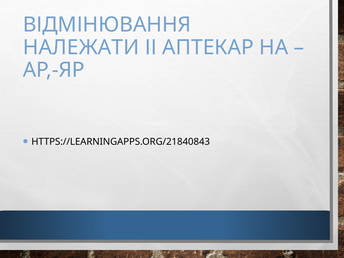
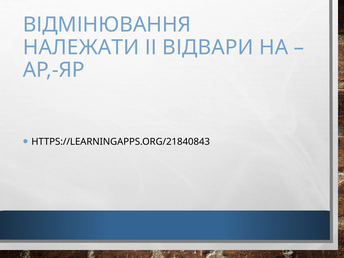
АПТЕКАР: АПТЕКАР -> ВІДВАРИ (208, 47)
